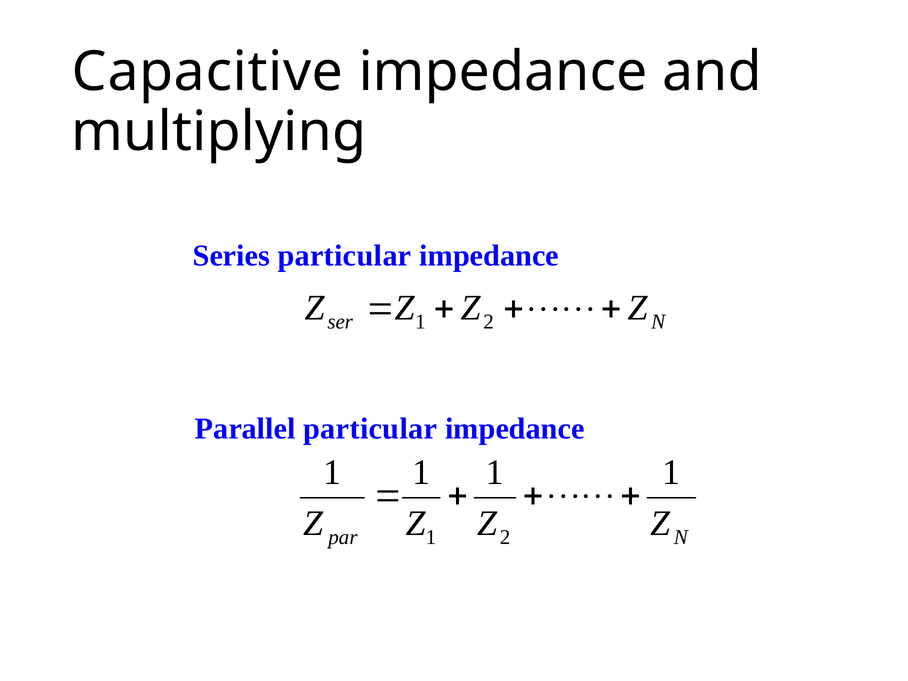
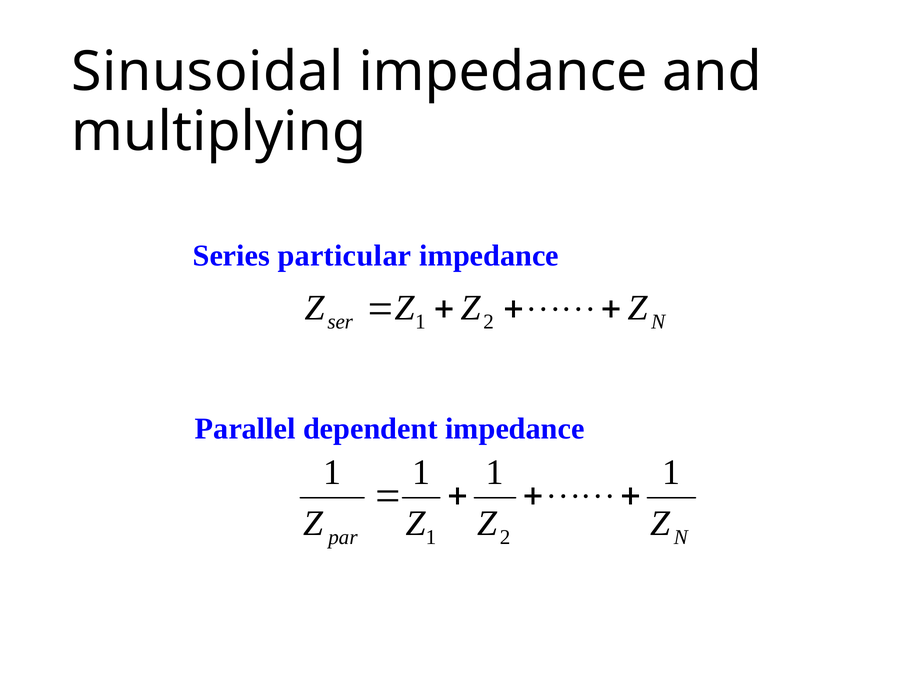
Capacitive: Capacitive -> Sinusoidal (208, 72)
Parallel particular: particular -> dependent (370, 429)
